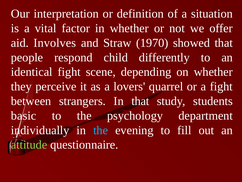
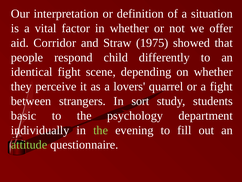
Involves: Involves -> Corridor (55, 43)
1970: 1970 -> 1975 (152, 43)
In that: that -> sort (140, 101)
the colour: light blue -> light green (101, 130)
